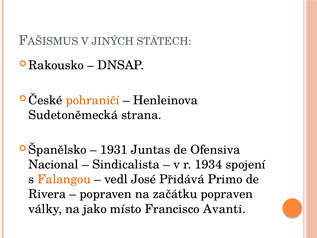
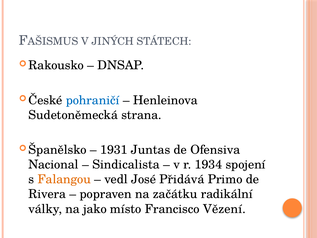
pohraničí colour: orange -> blue (93, 100)
začátku popraven: popraven -> radikální (227, 194)
Avanti: Avanti -> Vězení (224, 209)
